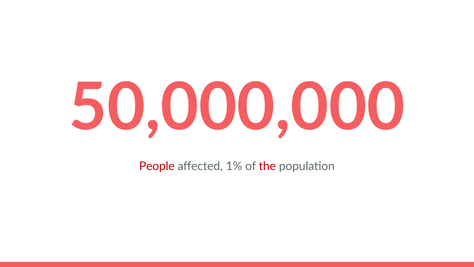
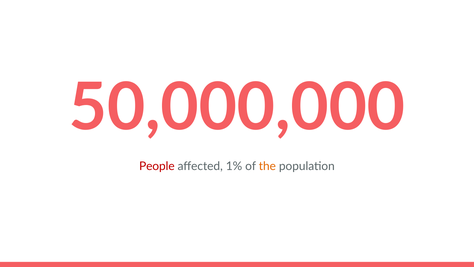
the colour: red -> orange (267, 166)
